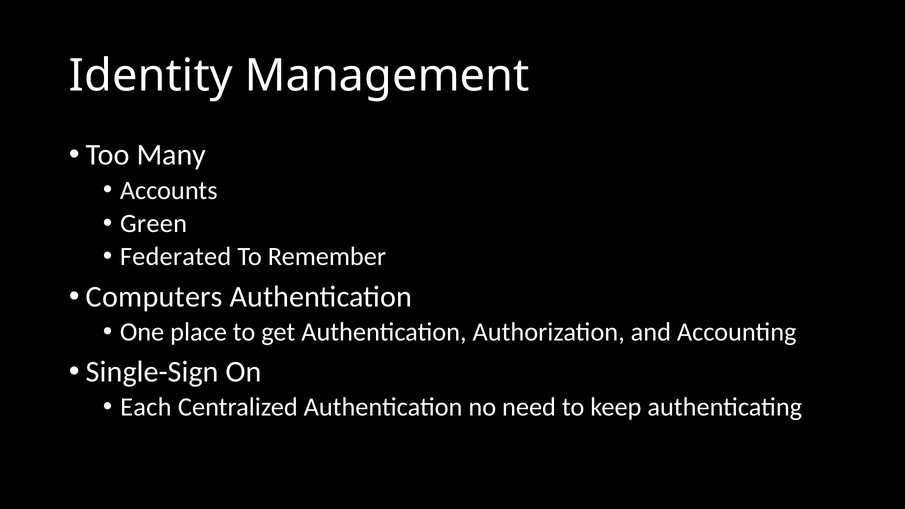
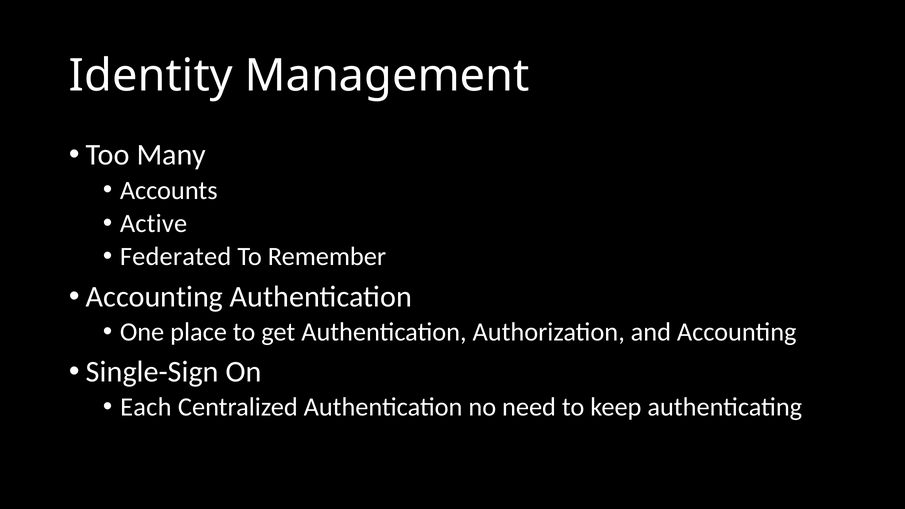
Green: Green -> Active (154, 224)
Computers: Computers -> Accounting (155, 297)
